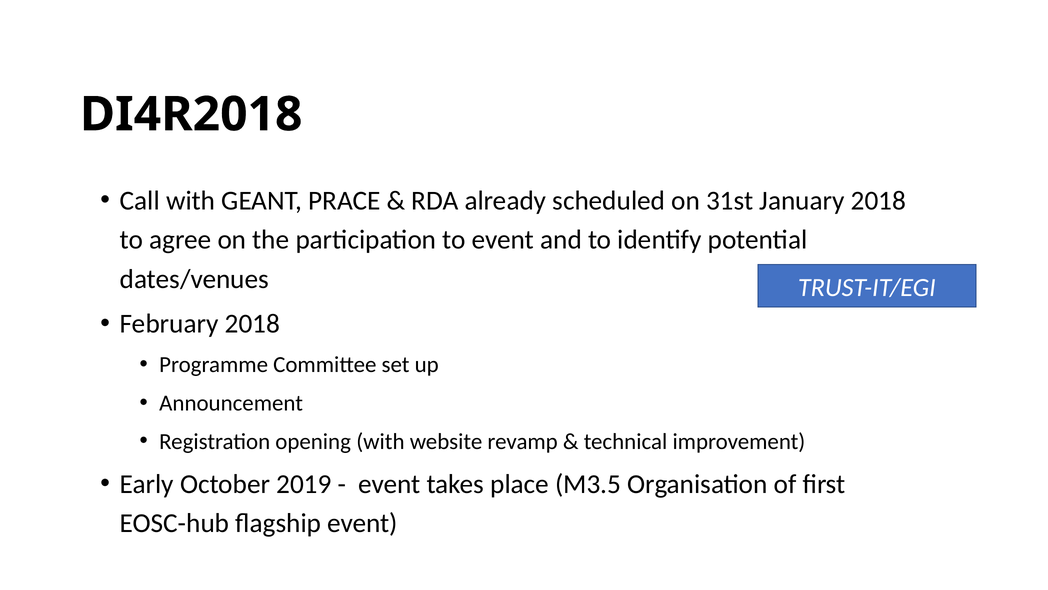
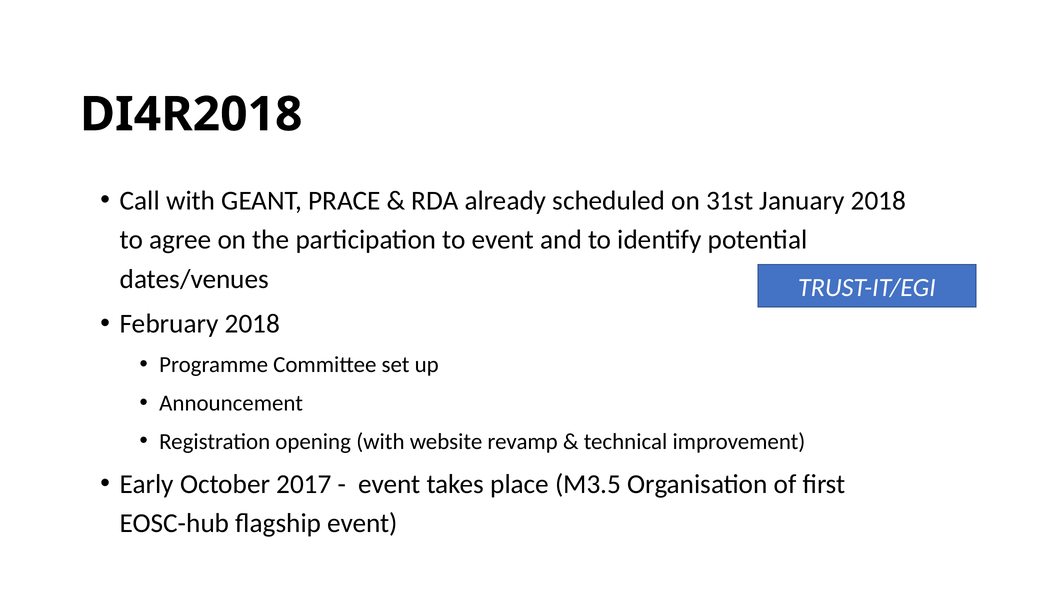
2019: 2019 -> 2017 (304, 484)
